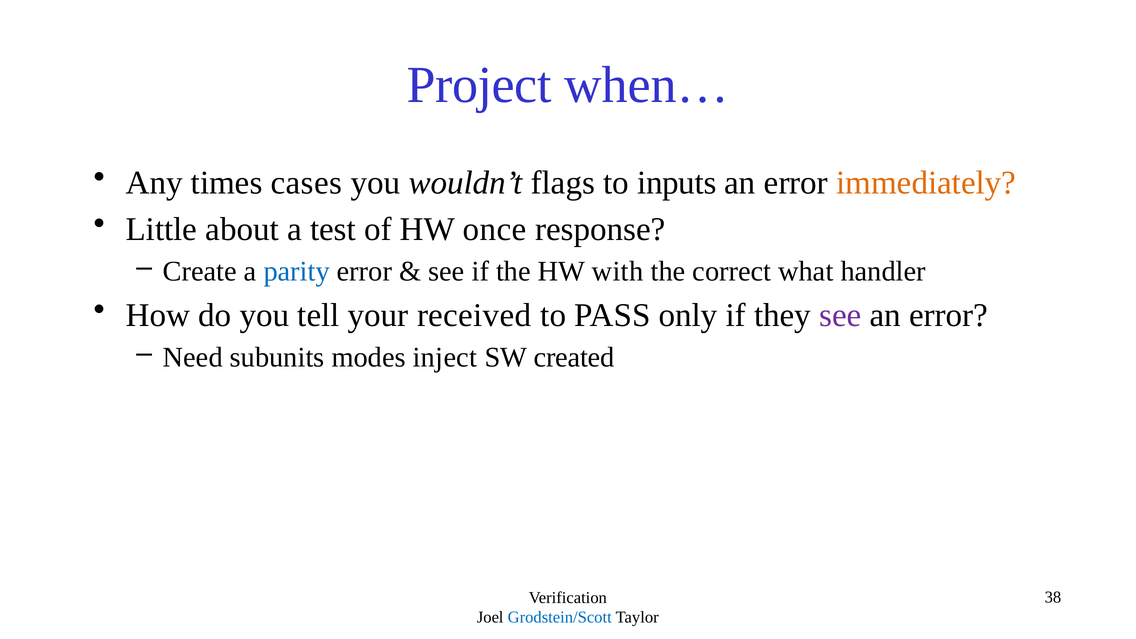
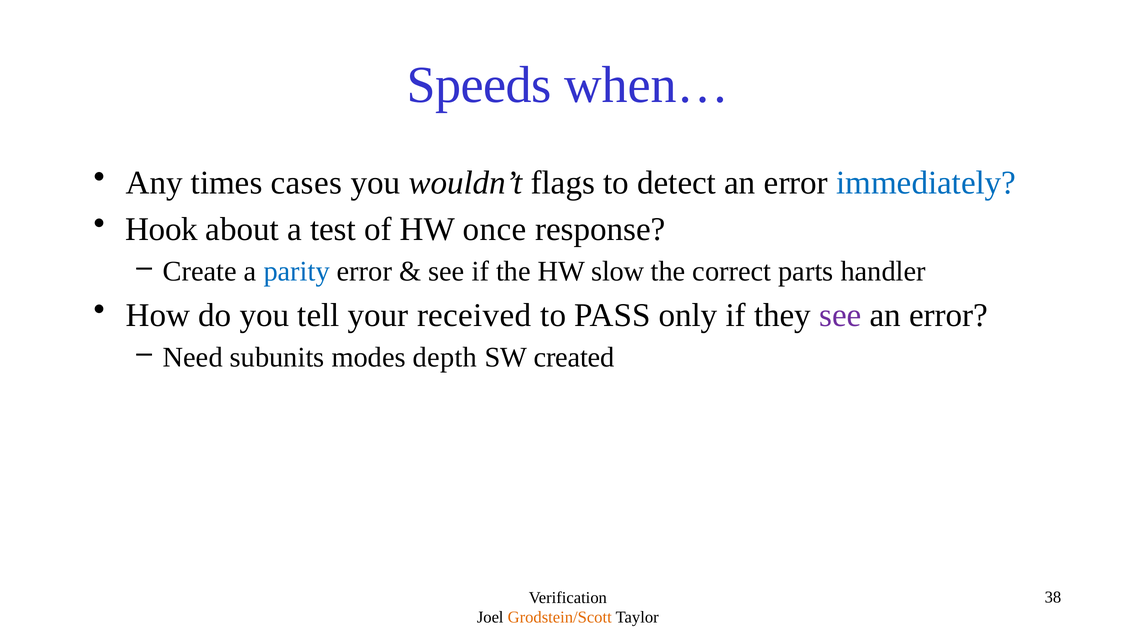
Project: Project -> Speeds (479, 85)
inputs: inputs -> detect (677, 183)
immediately colour: orange -> blue (926, 183)
Little: Little -> Hook (162, 229)
with: with -> slow (618, 271)
what: what -> parts (806, 271)
inject: inject -> depth (445, 358)
Grodstein/Scott colour: blue -> orange (560, 617)
